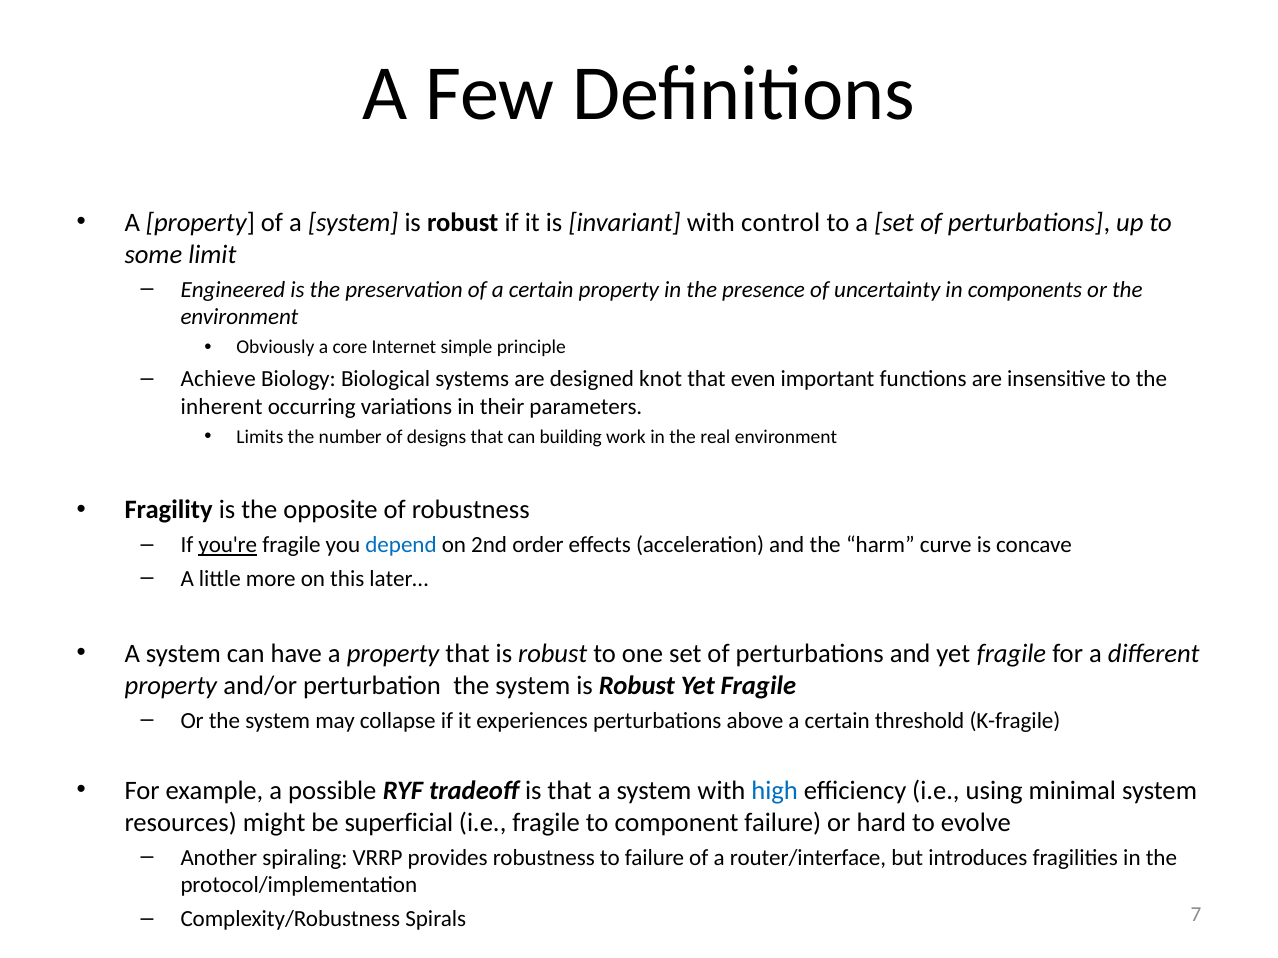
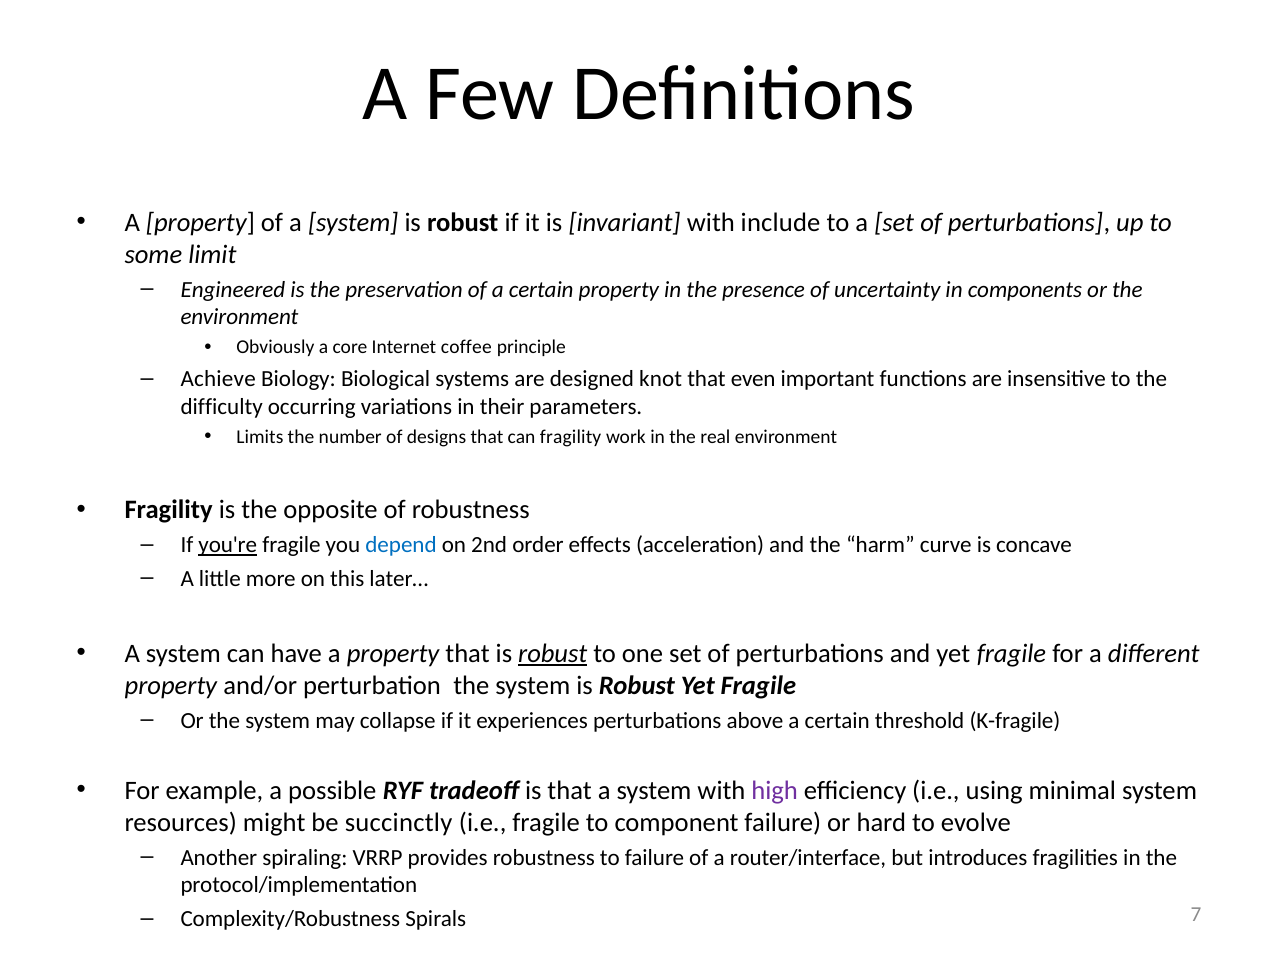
control: control -> include (781, 222)
simple: simple -> coffee (466, 348)
inherent: inherent -> difficulty (222, 407)
can building: building -> fragility (571, 437)
robust underline: none -> present (553, 654)
high colour: blue -> purple (775, 791)
superficial: superficial -> succinctly (399, 823)
